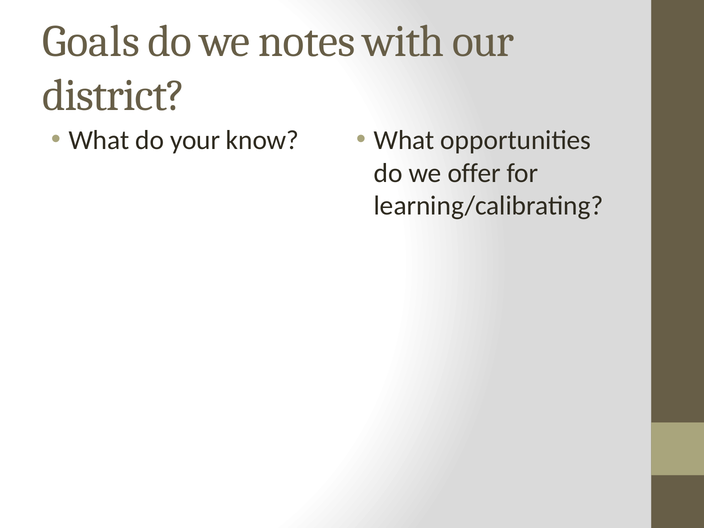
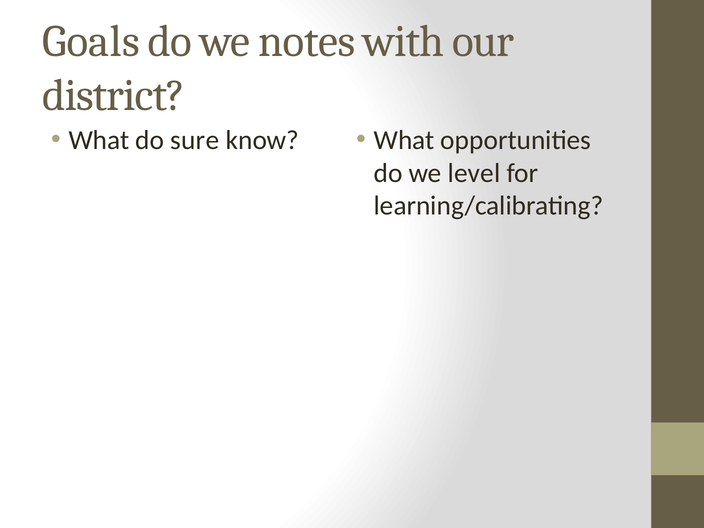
your: your -> sure (195, 140)
offer: offer -> level (474, 173)
